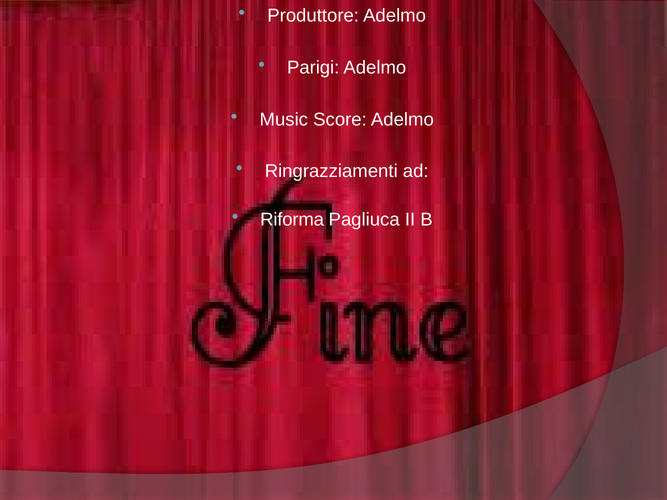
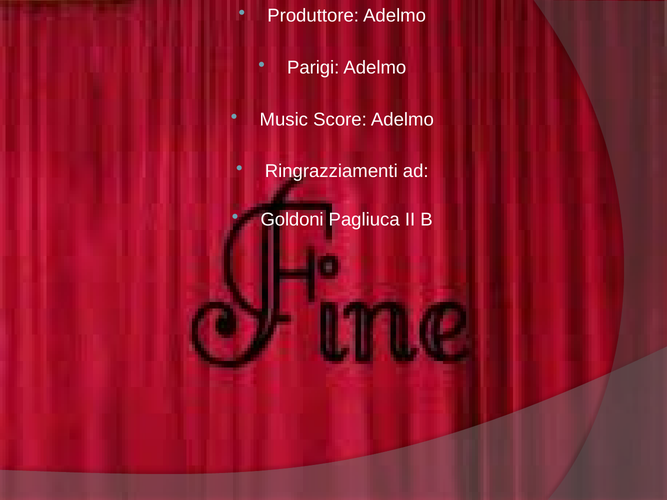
Riforma: Riforma -> Goldoni (292, 220)
